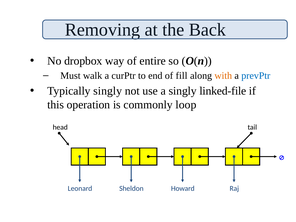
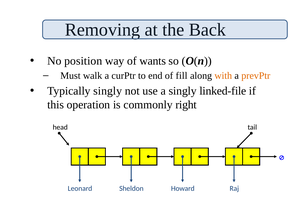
dropbox: dropbox -> position (83, 61)
entire: entire -> wants (153, 61)
prevPtr colour: blue -> orange (256, 76)
loop: loop -> right (186, 105)
